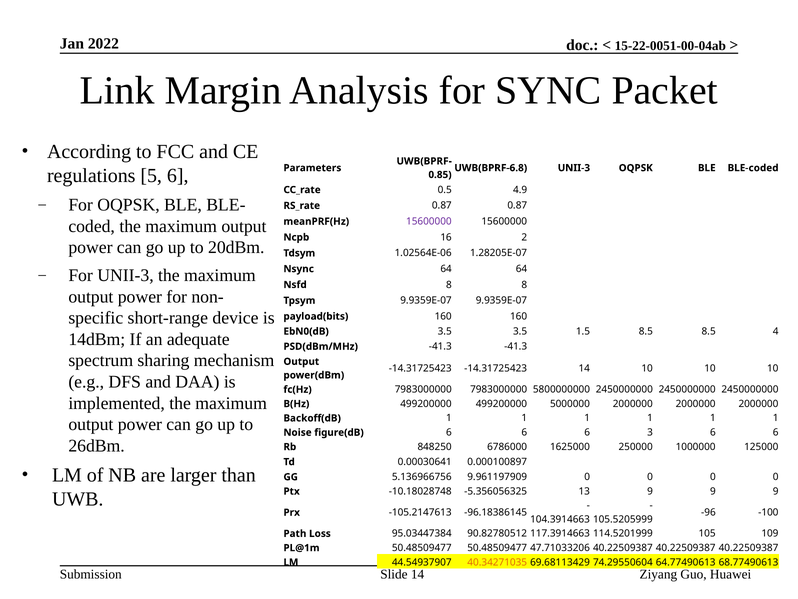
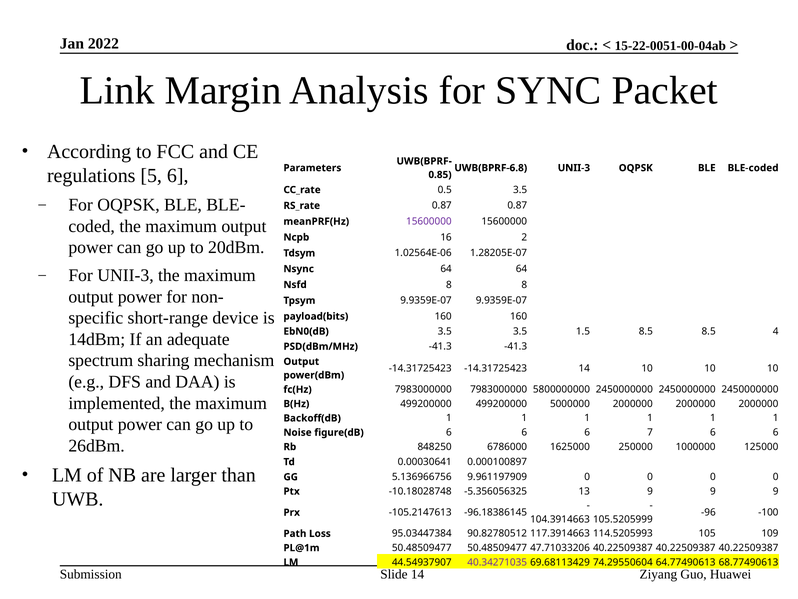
0.5 4.9: 4.9 -> 3.5 (520, 190)
3: 3 -> 7 (650, 432)
114.5201999: 114.5201999 -> 114.5205993 (623, 533)
40.34271035 colour: orange -> purple (497, 562)
